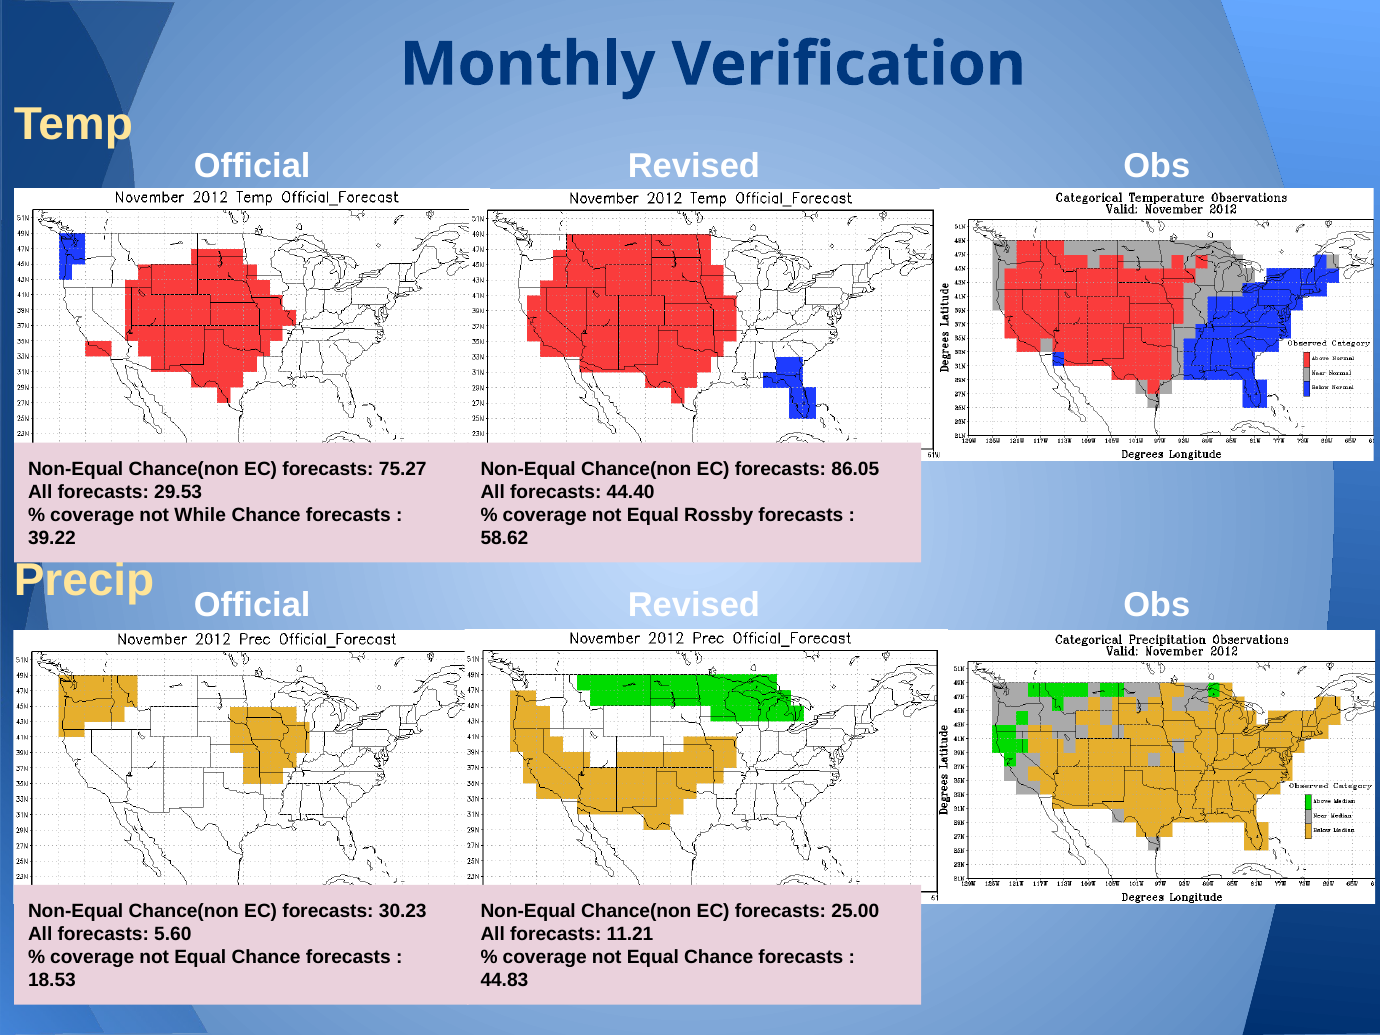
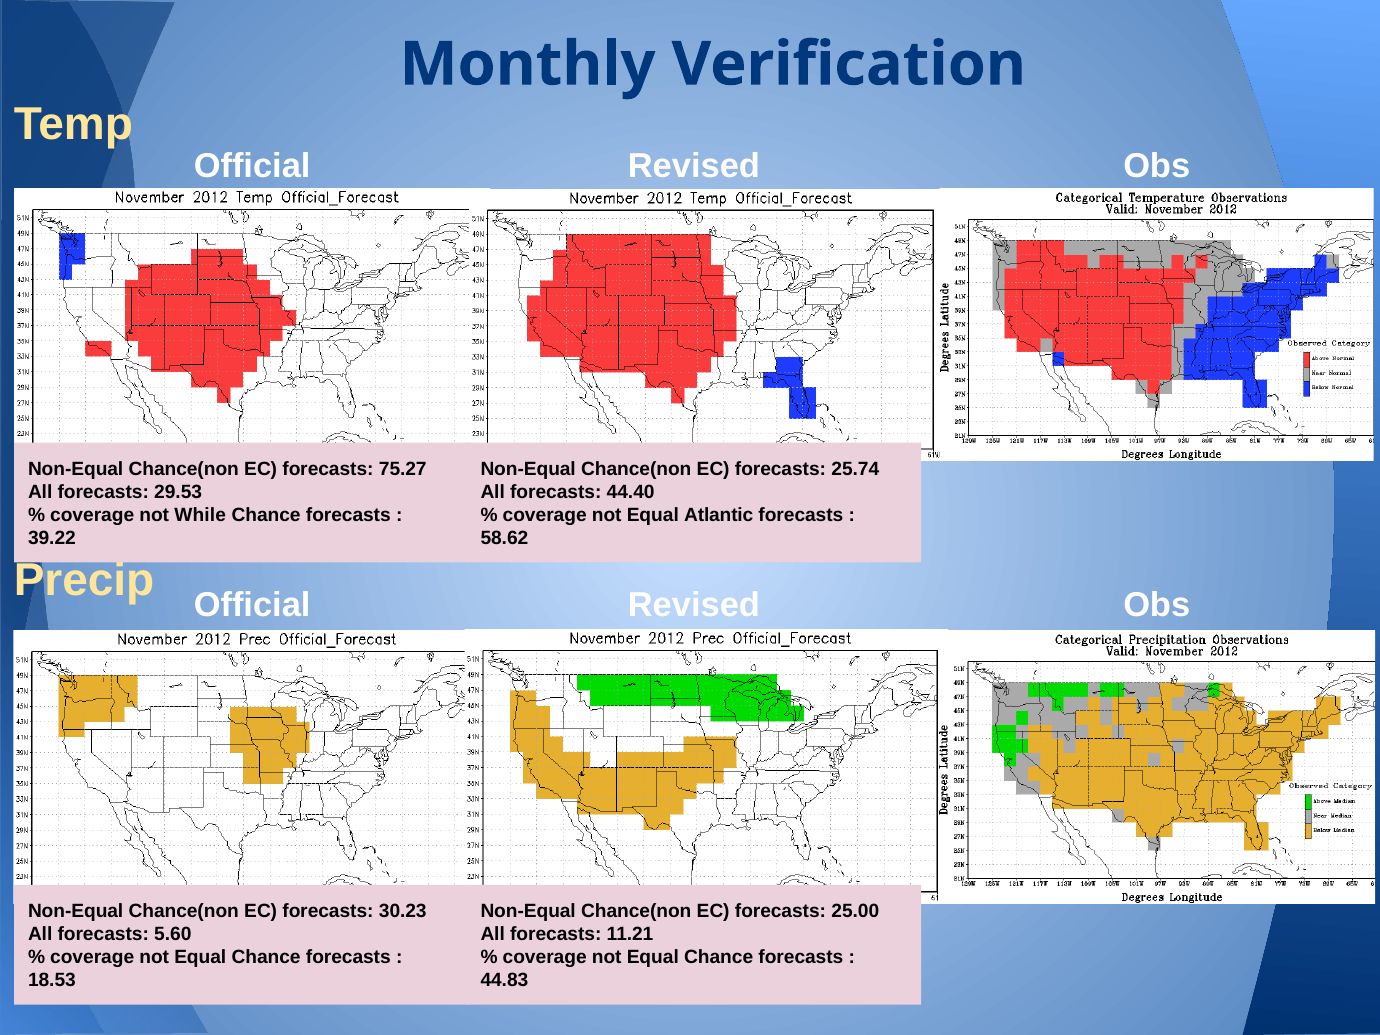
86.05: 86.05 -> 25.74 (855, 469)
Rossby: Rossby -> Atlantic (719, 515)
